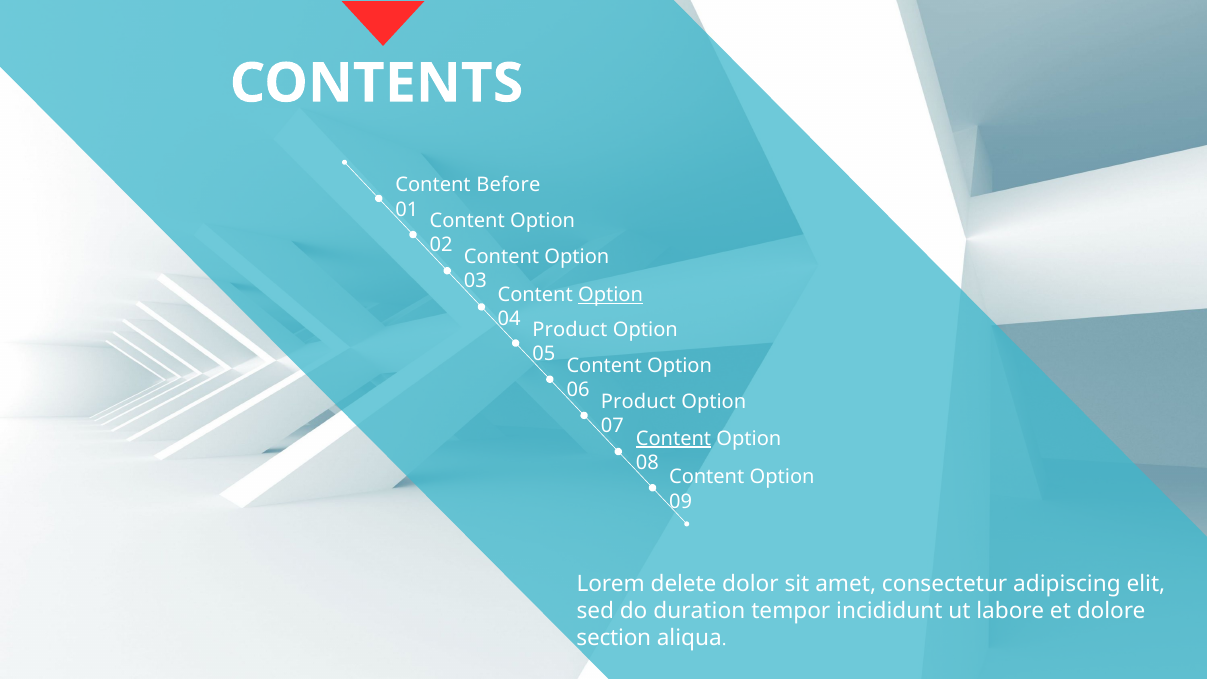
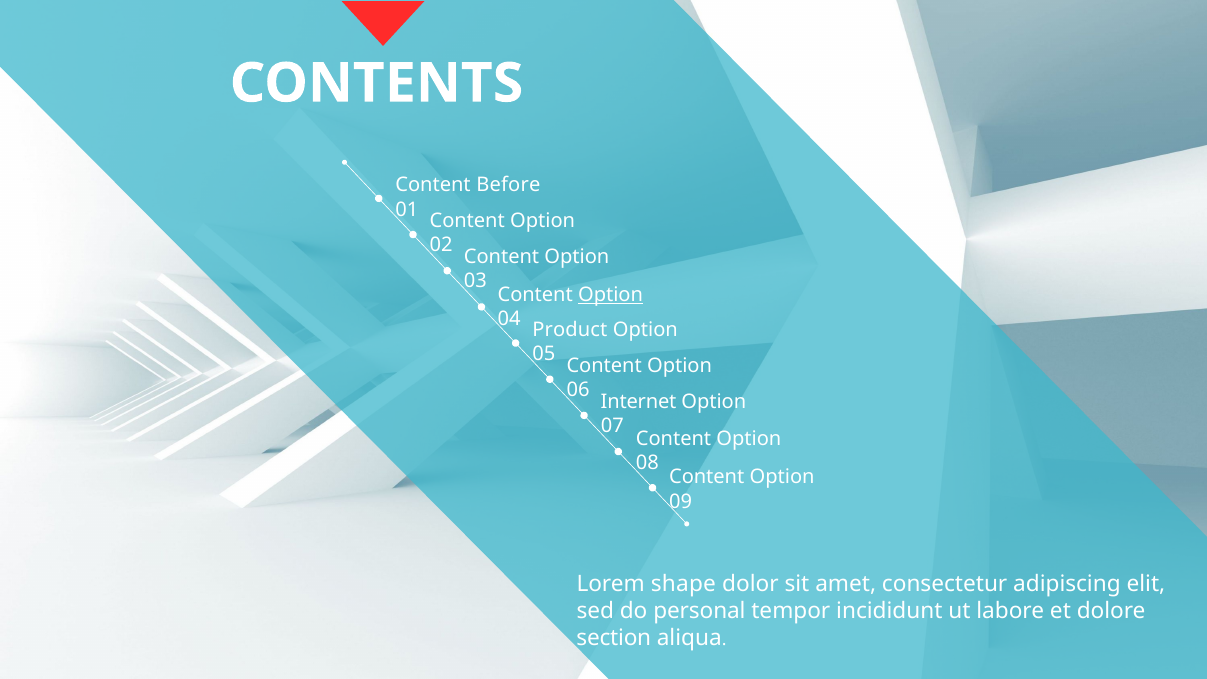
Product: Product -> Internet (639, 402)
Content underline: present -> none (674, 438)
delete: delete -> shape (683, 584)
duration: duration -> personal (699, 611)
